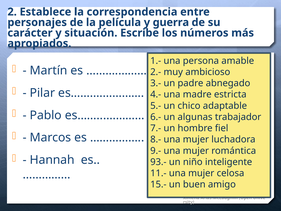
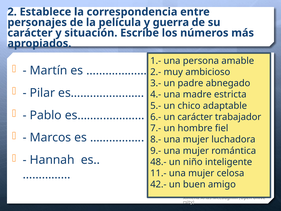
un algunas: algunas -> carácter (195, 117)
93.-: 93.- -> 48.- (158, 162)
15.-: 15.- -> 42.- (158, 184)
